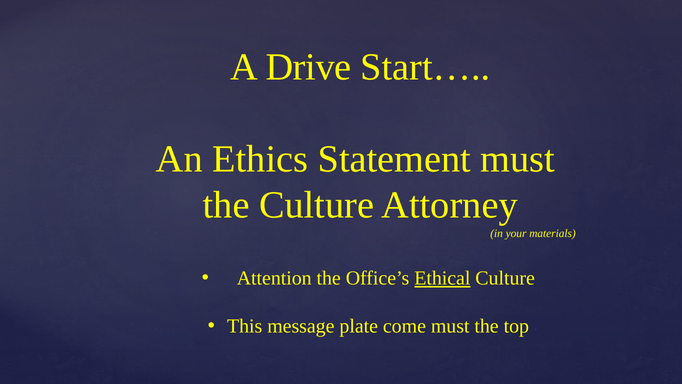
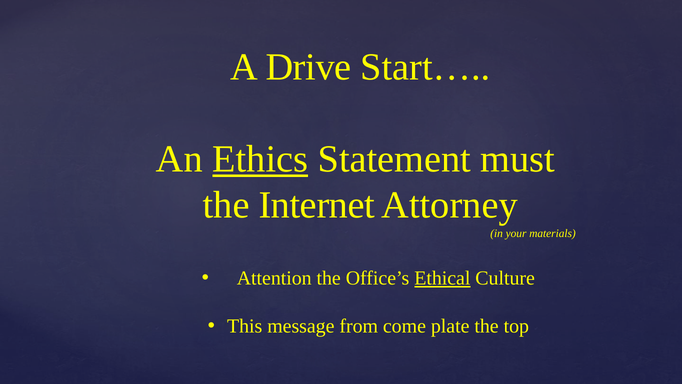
Ethics underline: none -> present (260, 159)
the Culture: Culture -> Internet (317, 205)
plate: plate -> from (359, 326)
come must: must -> plate (450, 326)
